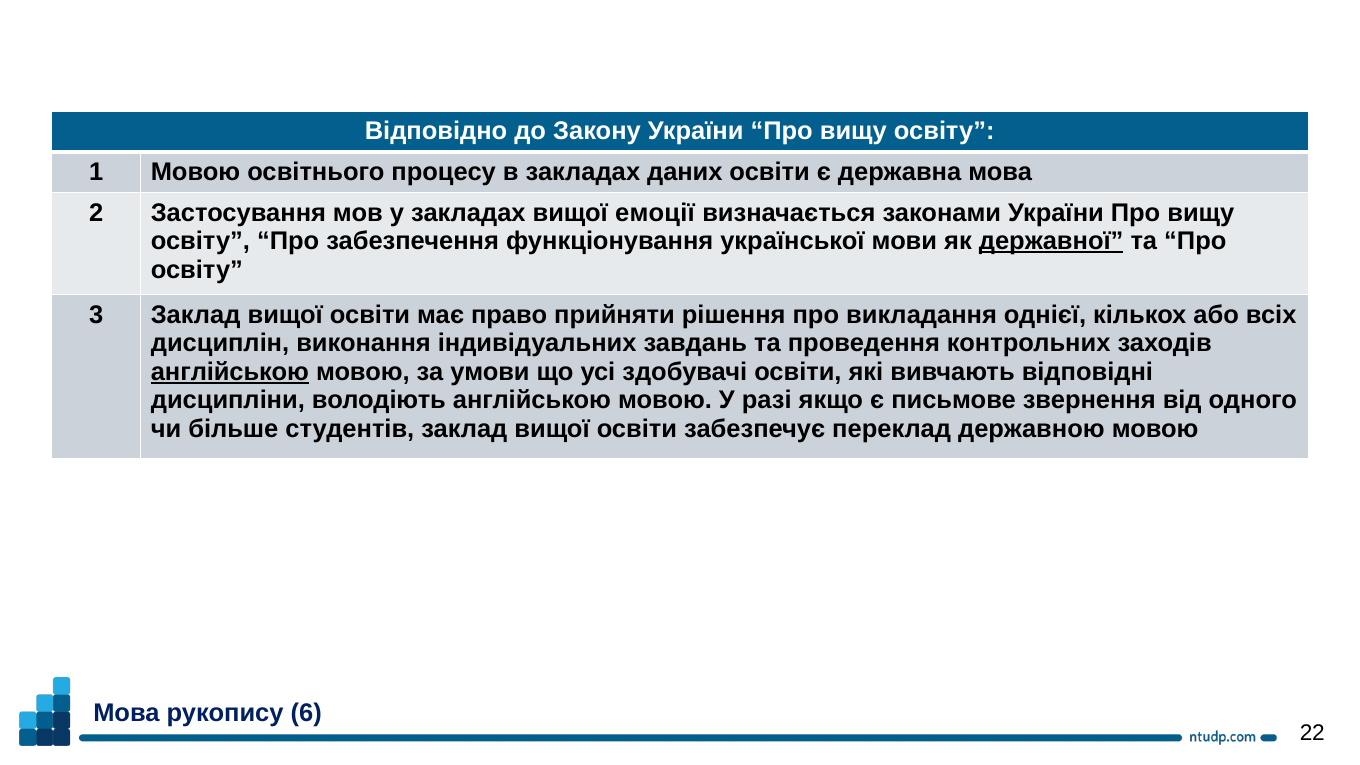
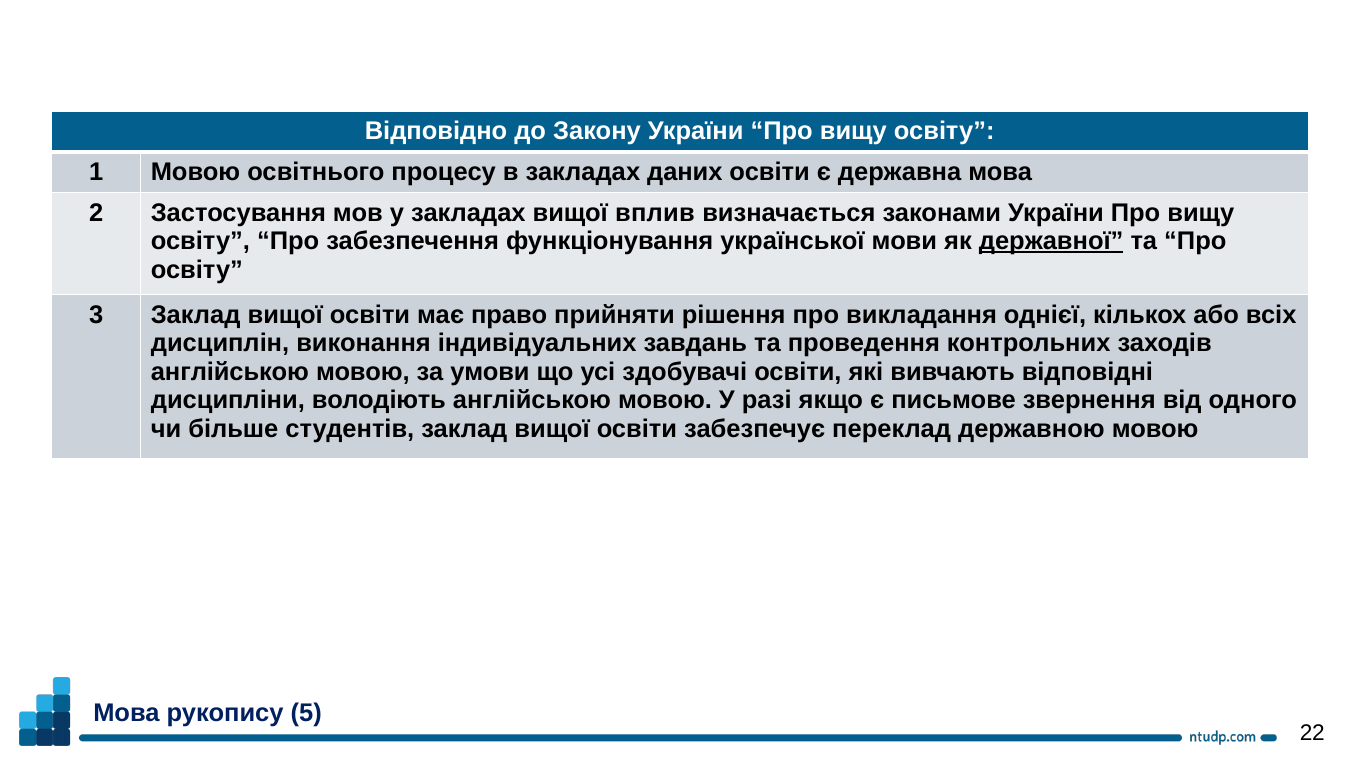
емоції: емоції -> вплив (655, 213)
англійською underline: present -> none (230, 372)
6: 6 -> 5 (306, 713)
